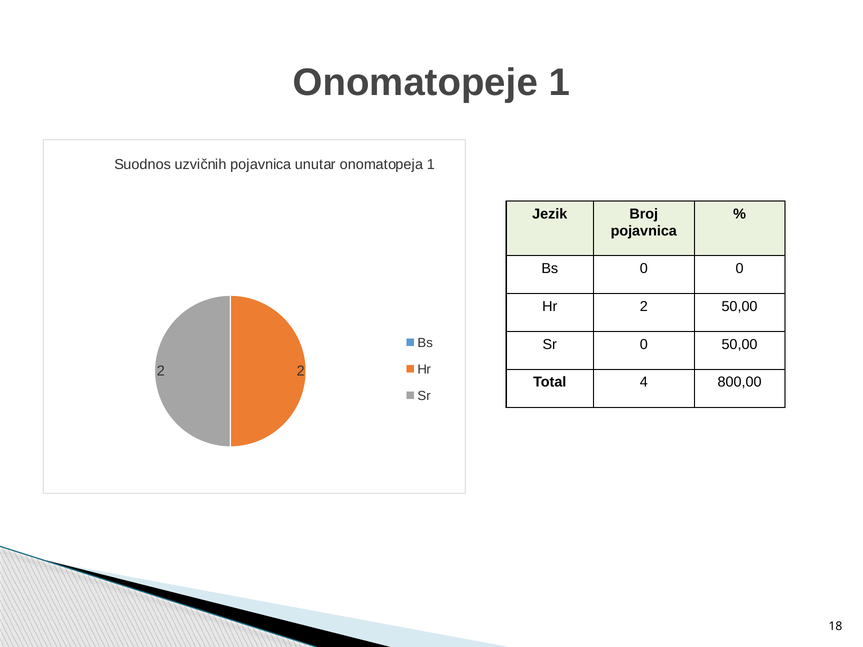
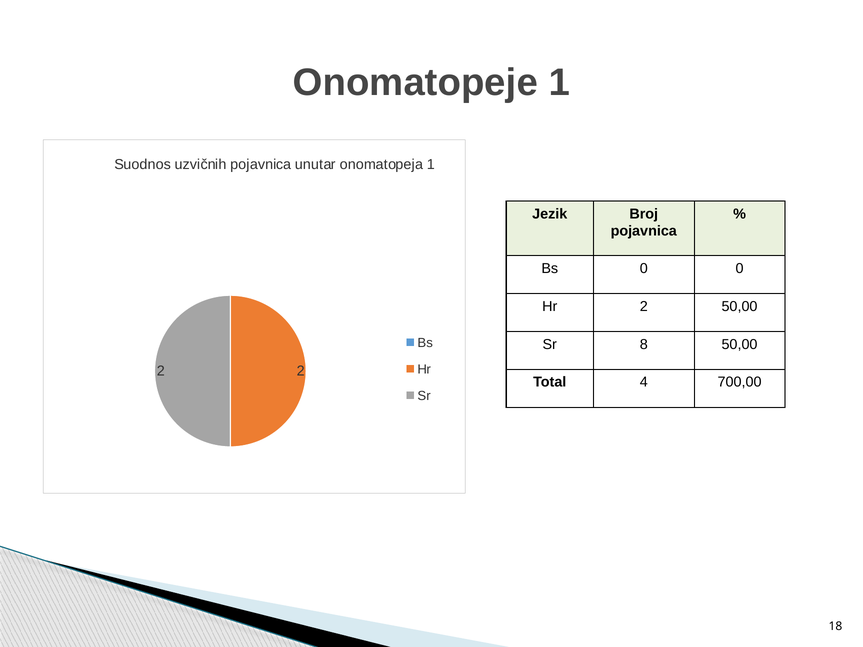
Sr 0: 0 -> 8 (644, 344)
800,00: 800,00 -> 700,00 (740, 382)
